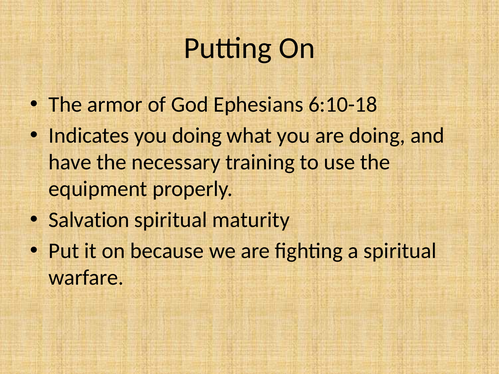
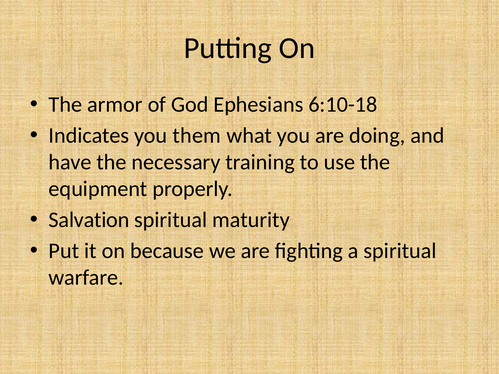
you doing: doing -> them (197, 136)
